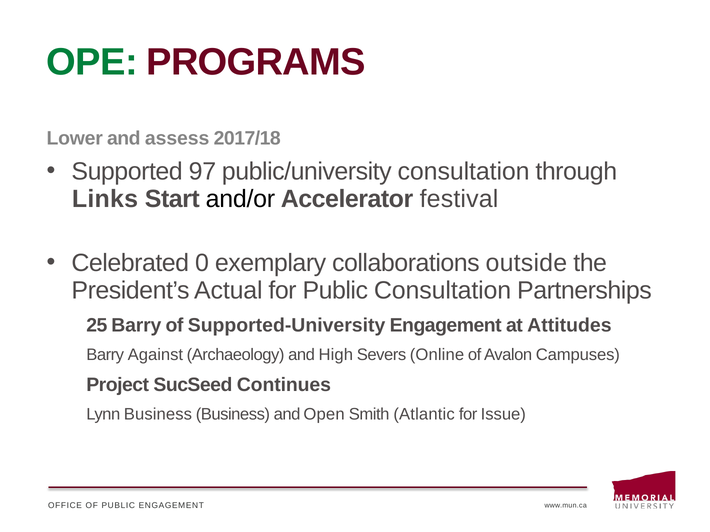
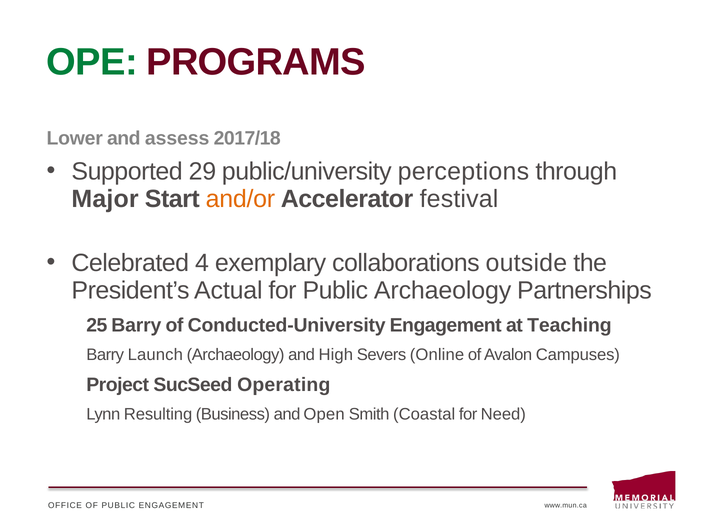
97: 97 -> 29 (202, 171)
public/university consultation: consultation -> perceptions (463, 171)
Links: Links -> Major (105, 199)
and/or colour: black -> orange (240, 199)
0: 0 -> 4 (202, 263)
Public Consultation: Consultation -> Archaeology (443, 291)
Supported-University: Supported-University -> Conducted-University (287, 325)
Attitudes: Attitudes -> Teaching (569, 325)
Against: Against -> Launch (155, 355)
Continues: Continues -> Operating (284, 385)
Lynn Business: Business -> Resulting (158, 414)
Atlantic: Atlantic -> Coastal (424, 414)
Issue: Issue -> Need (503, 414)
